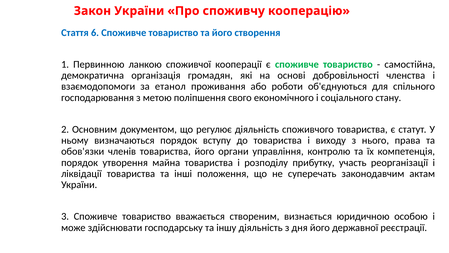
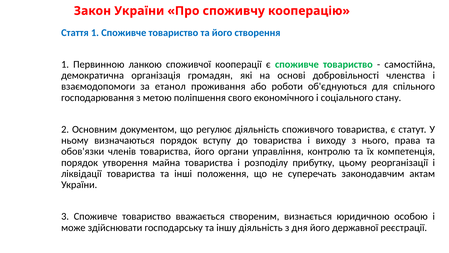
Стаття 6: 6 -> 1 (95, 33)
участь: участь -> цьому (353, 162)
